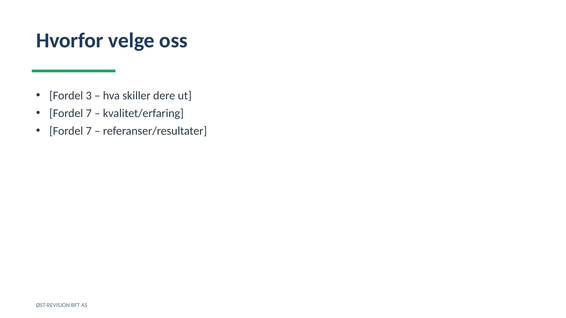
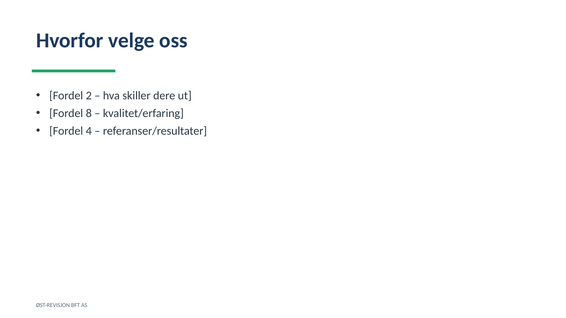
3: 3 -> 2 (89, 96)
7: 7 -> 8 (89, 114)
7: 7 -> 4 (89, 131)
